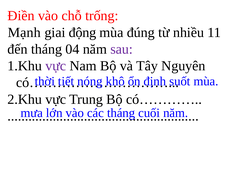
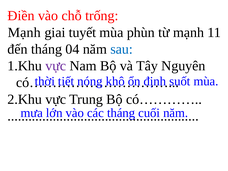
động: động -> tuyết (82, 32)
đúng: đúng -> phùn (141, 32)
từ nhiều: nhiều -> mạnh (189, 32)
sau colour: purple -> blue (122, 49)
